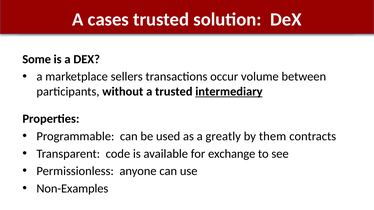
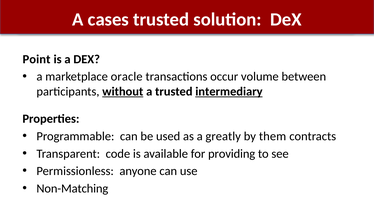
Some: Some -> Point (37, 59)
sellers: sellers -> oracle (127, 77)
without underline: none -> present (123, 92)
exchange: exchange -> providing (232, 154)
Non-Examples: Non-Examples -> Non-Matching (72, 189)
